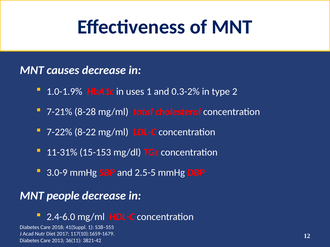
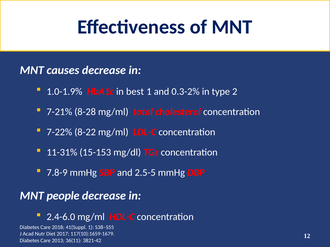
uses: uses -> best (135, 92)
3.0-9: 3.0-9 -> 7.8-9 (57, 173)
